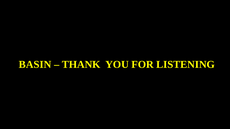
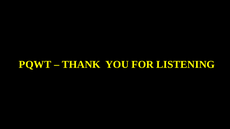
BASIN: BASIN -> PQWT (35, 65)
